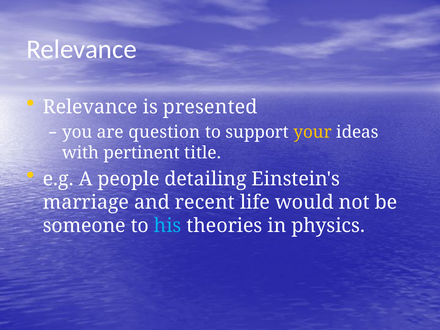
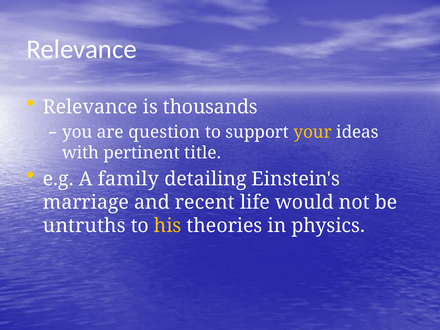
presented: presented -> thousands (210, 107)
people: people -> family (128, 179)
someone: someone -> untruths (84, 226)
his colour: light blue -> yellow (168, 226)
